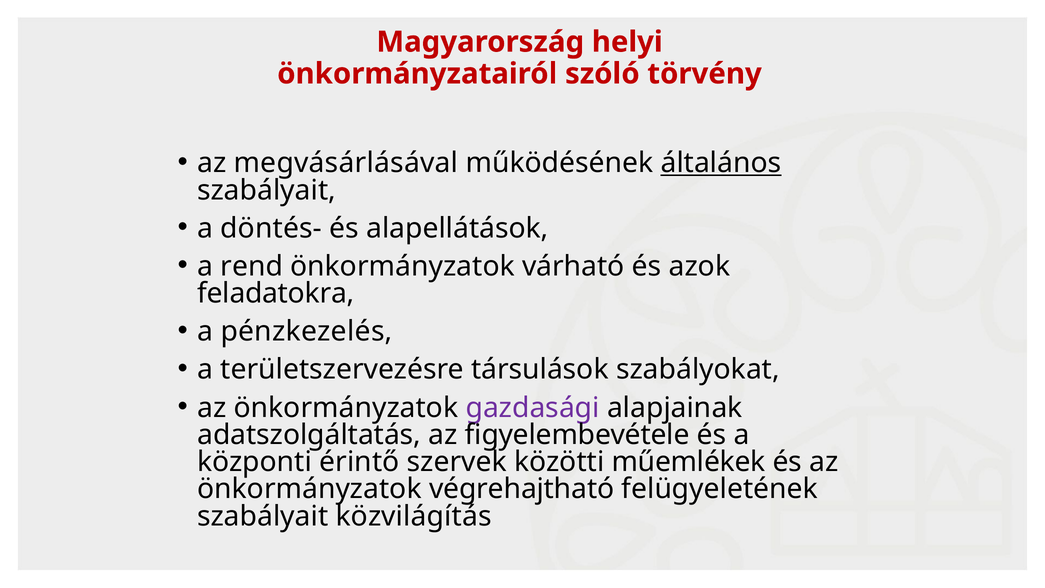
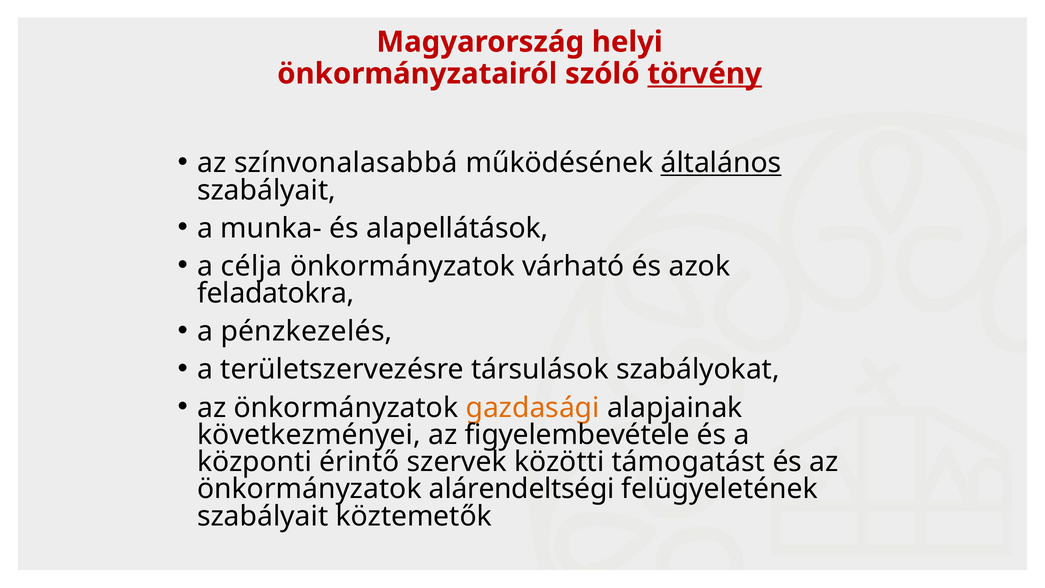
törvény underline: none -> present (705, 74)
megvásárlásával: megvásárlásával -> színvonalasabbá (346, 163)
döntés-: döntés- -> munka- (271, 228)
rend: rend -> célja (252, 266)
gazdasági colour: purple -> orange (533, 408)
adatszolgáltatás: adatszolgáltatás -> következményei (309, 435)
műemlékek: műemlékek -> támogatást (688, 462)
végrehajtható: végrehajtható -> alárendeltségi (522, 489)
közvilágítás: közvilágítás -> köztemetők (414, 516)
